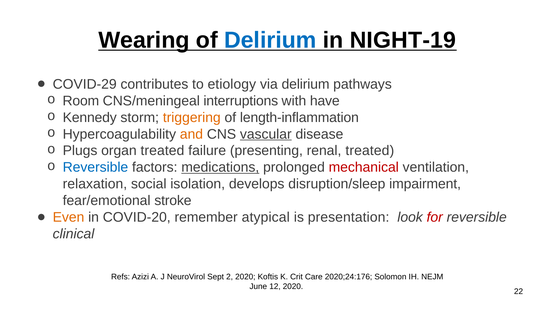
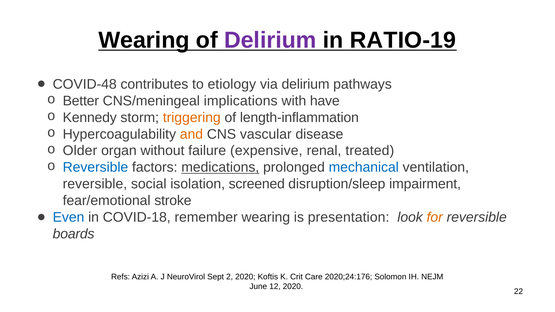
Delirium colour: blue -> purple (270, 40)
NIGHT-19: NIGHT-19 -> RATIO-19 (403, 40)
COVID-29: COVID-29 -> COVID-48 (85, 84)
Room: Room -> Better (81, 101)
interruptions: interruptions -> implications (241, 101)
vascular underline: present -> none (266, 134)
Plugs: Plugs -> Older (80, 151)
organ treated: treated -> without (162, 151)
presenting: presenting -> expensive (266, 151)
mechanical colour: red -> blue (364, 167)
relaxation: relaxation -> reversible (95, 184)
develops: develops -> screened (257, 184)
Even colour: orange -> blue (69, 217)
COVID-20: COVID-20 -> COVID-18 (137, 217)
remember atypical: atypical -> wearing (266, 217)
for colour: red -> orange (435, 217)
clinical: clinical -> boards (74, 234)
